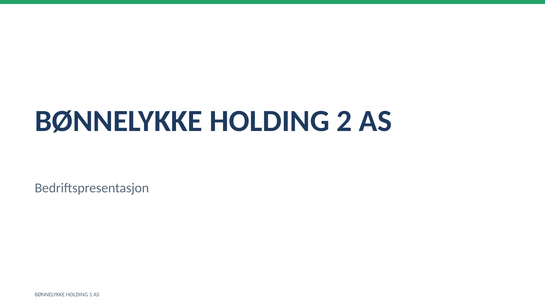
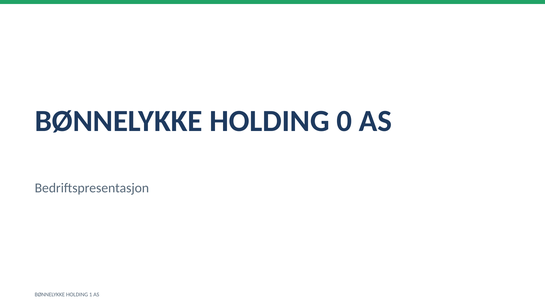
2: 2 -> 0 (344, 121)
